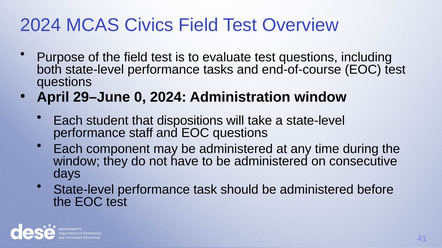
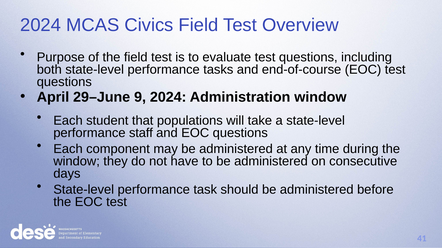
0: 0 -> 9 (140, 97)
dispositions: dispositions -> populations (190, 121)
